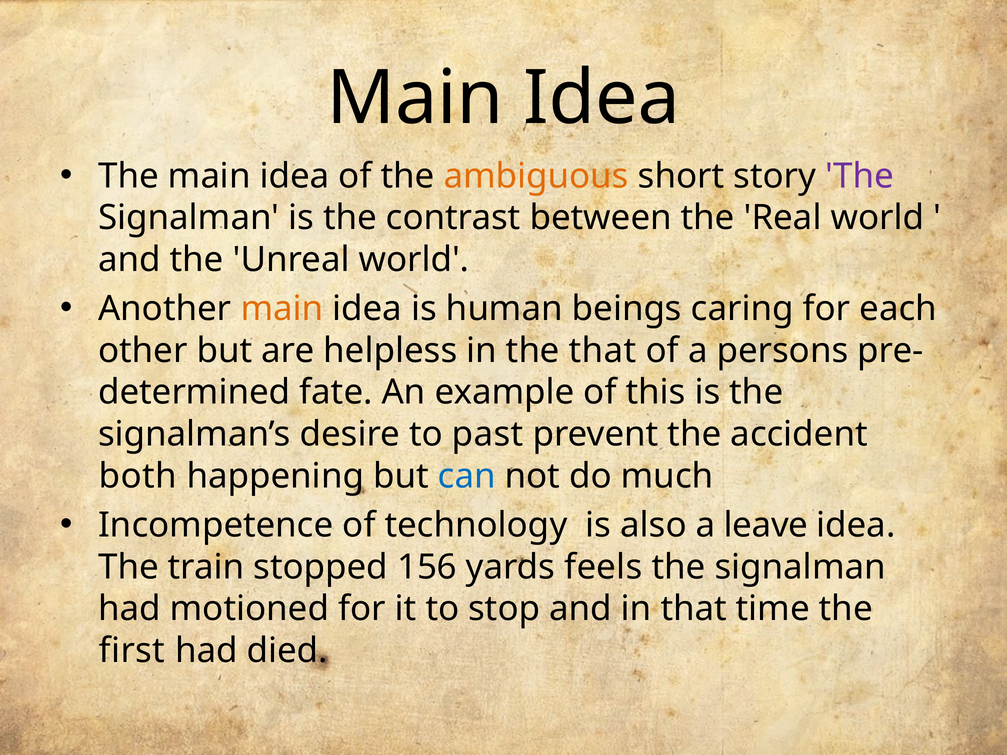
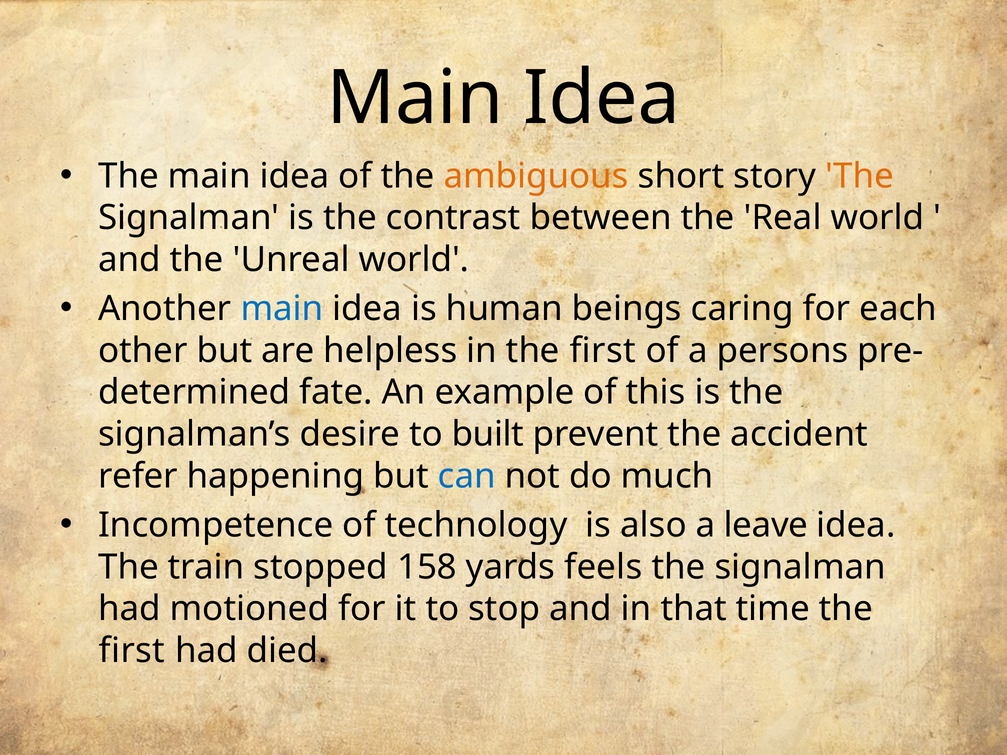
The colour: purple -> orange (860, 176)
main colour: orange -> blue (282, 309)
in the that: that -> first (603, 351)
past: past -> built (488, 434)
both: both -> refer (138, 476)
156: 156 -> 158 (427, 567)
